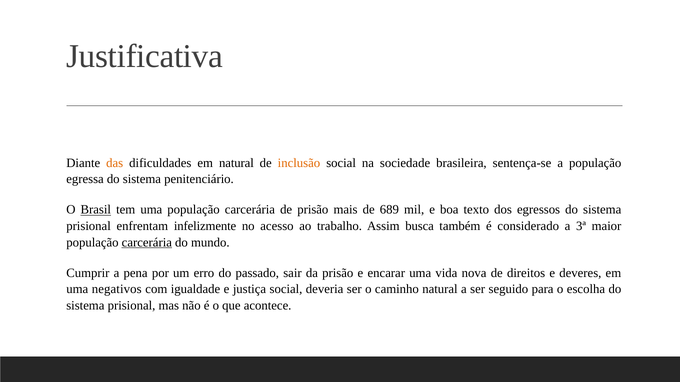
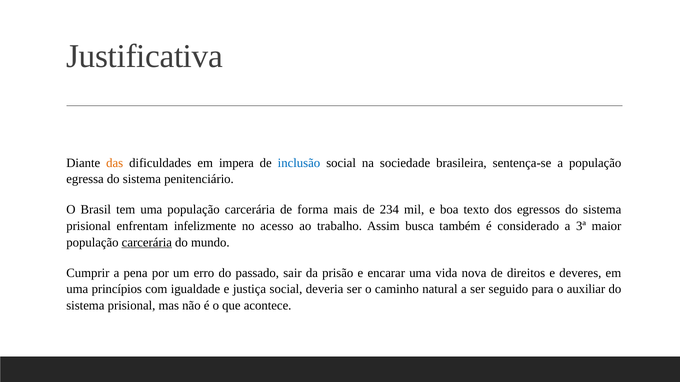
em natural: natural -> impera (236, 163)
inclusão colour: orange -> blue (299, 163)
Brasil underline: present -> none (96, 210)
de prisão: prisão -> forma (313, 210)
689: 689 -> 234 (389, 210)
negativos: negativos -> princípios (117, 290)
escolha: escolha -> auxiliar (586, 290)
